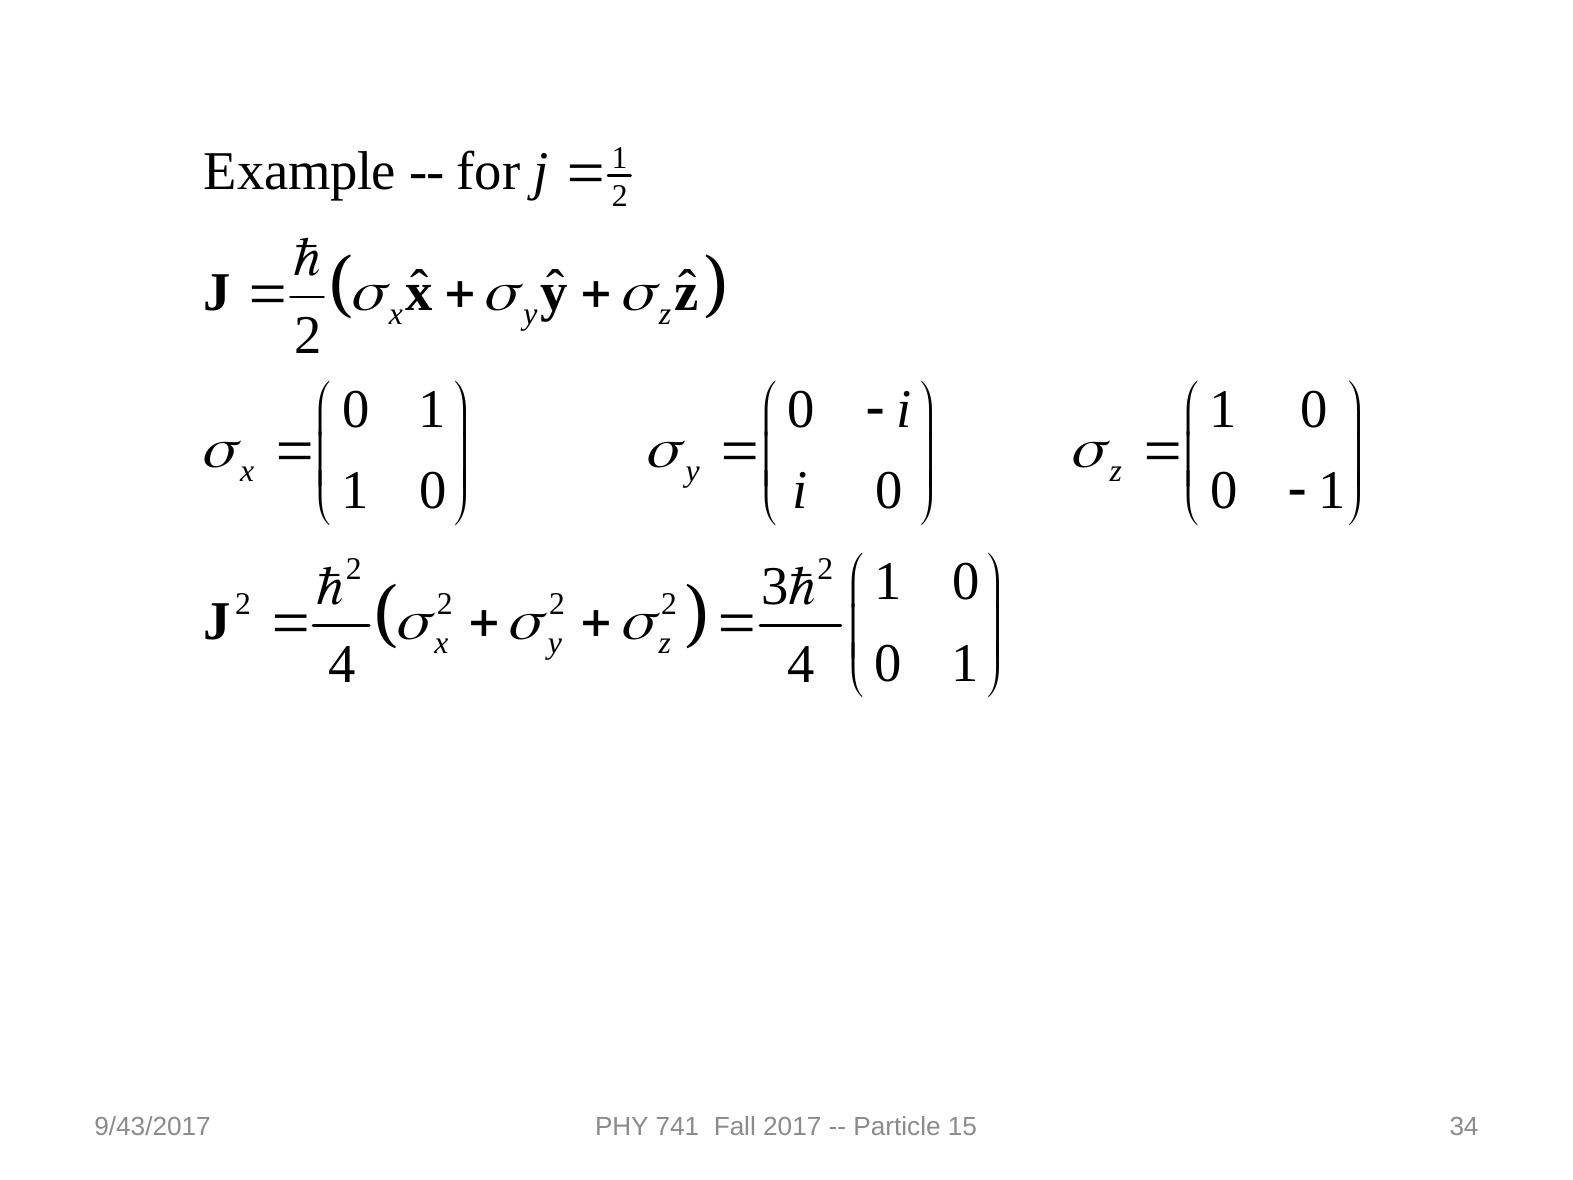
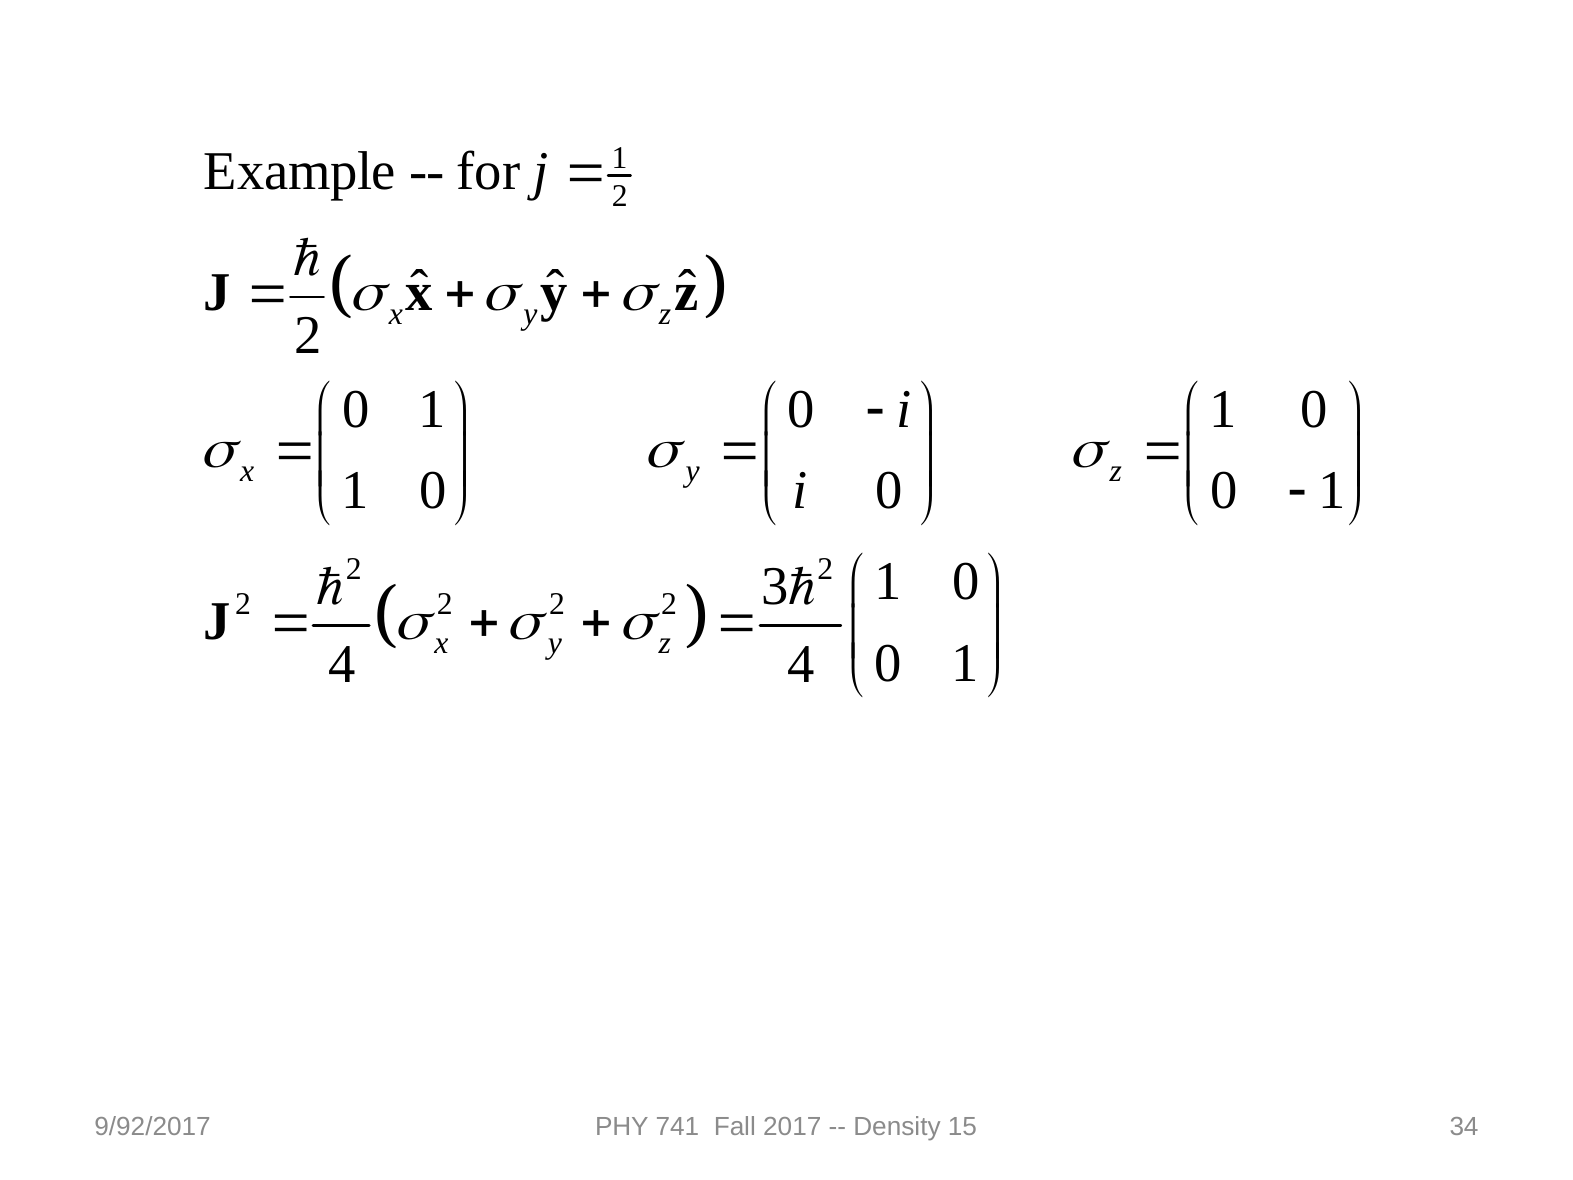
9/43/2017: 9/43/2017 -> 9/92/2017 (153, 1127)
Particle: Particle -> Density (897, 1127)
